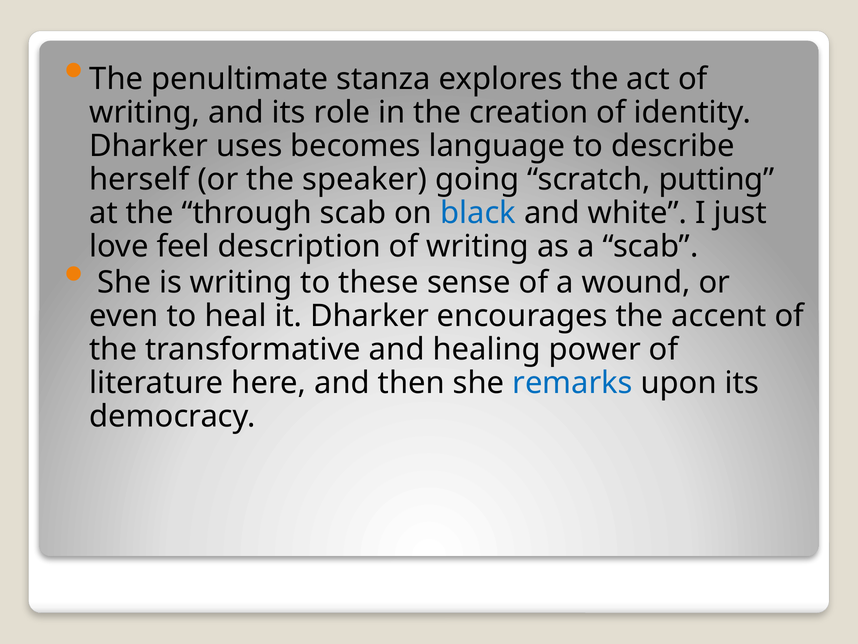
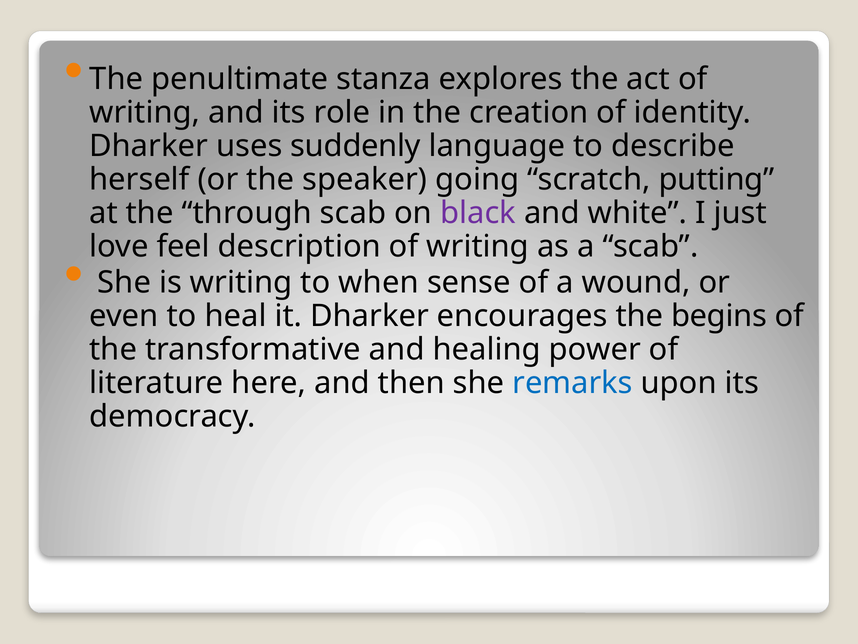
becomes: becomes -> suddenly (356, 146)
black colour: blue -> purple (478, 213)
these: these -> when (379, 282)
accent: accent -> begins (719, 316)
